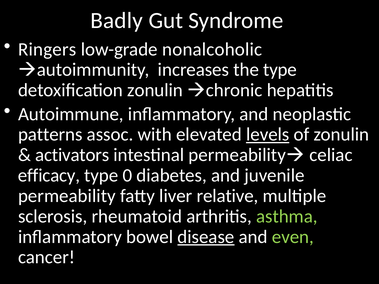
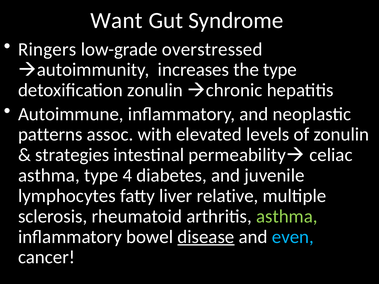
Badly: Badly -> Want (117, 21)
nonalcoholic: nonalcoholic -> overstressed (212, 49)
levels underline: present -> none (268, 135)
activators: activators -> strategies (72, 155)
efficacy: efficacy -> asthma (49, 176)
0: 0 -> 4 (127, 176)
permeability: permeability -> lymphocytes (67, 196)
even colour: light green -> light blue (293, 237)
